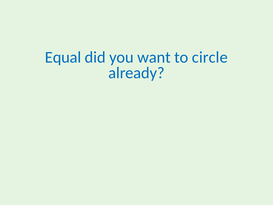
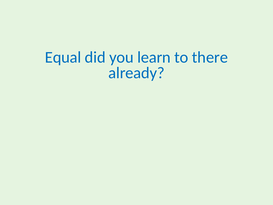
want: want -> learn (154, 57)
circle: circle -> there (210, 57)
